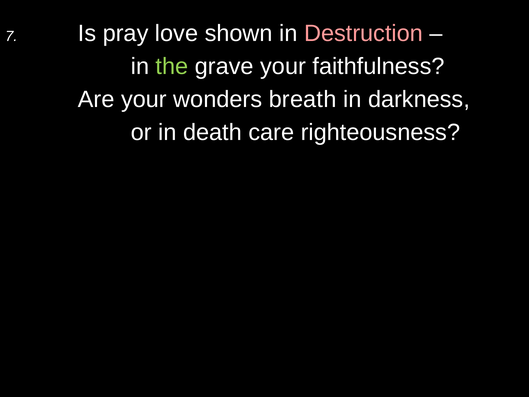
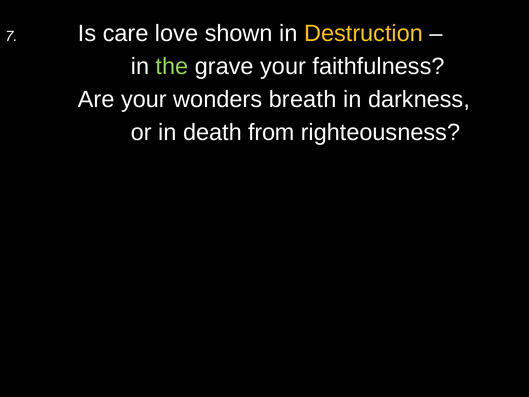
pray: pray -> care (126, 33)
Destruction colour: pink -> yellow (363, 33)
care: care -> from (271, 132)
